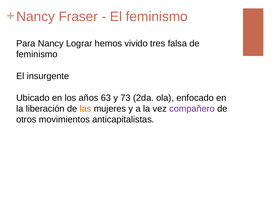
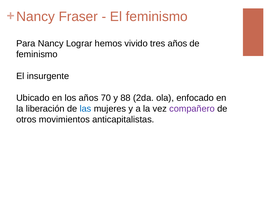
tres falsa: falsa -> años (177, 43)
63: 63 -> 70 (106, 98)
73: 73 -> 88 (126, 98)
las colour: orange -> blue (85, 109)
